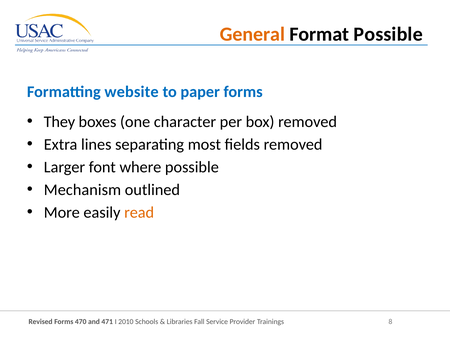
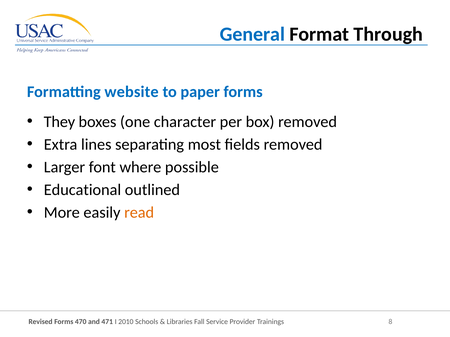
General colour: orange -> blue (252, 34)
Format Possible: Possible -> Through (388, 34)
Mechanism: Mechanism -> Educational (82, 190)
